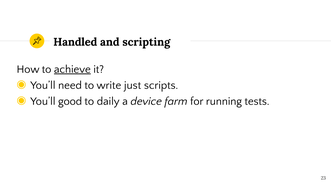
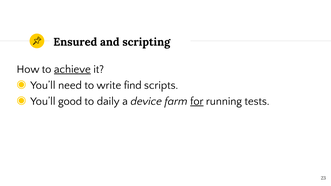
Handled: Handled -> Ensured (75, 42)
just: just -> find (133, 85)
for underline: none -> present (197, 101)
